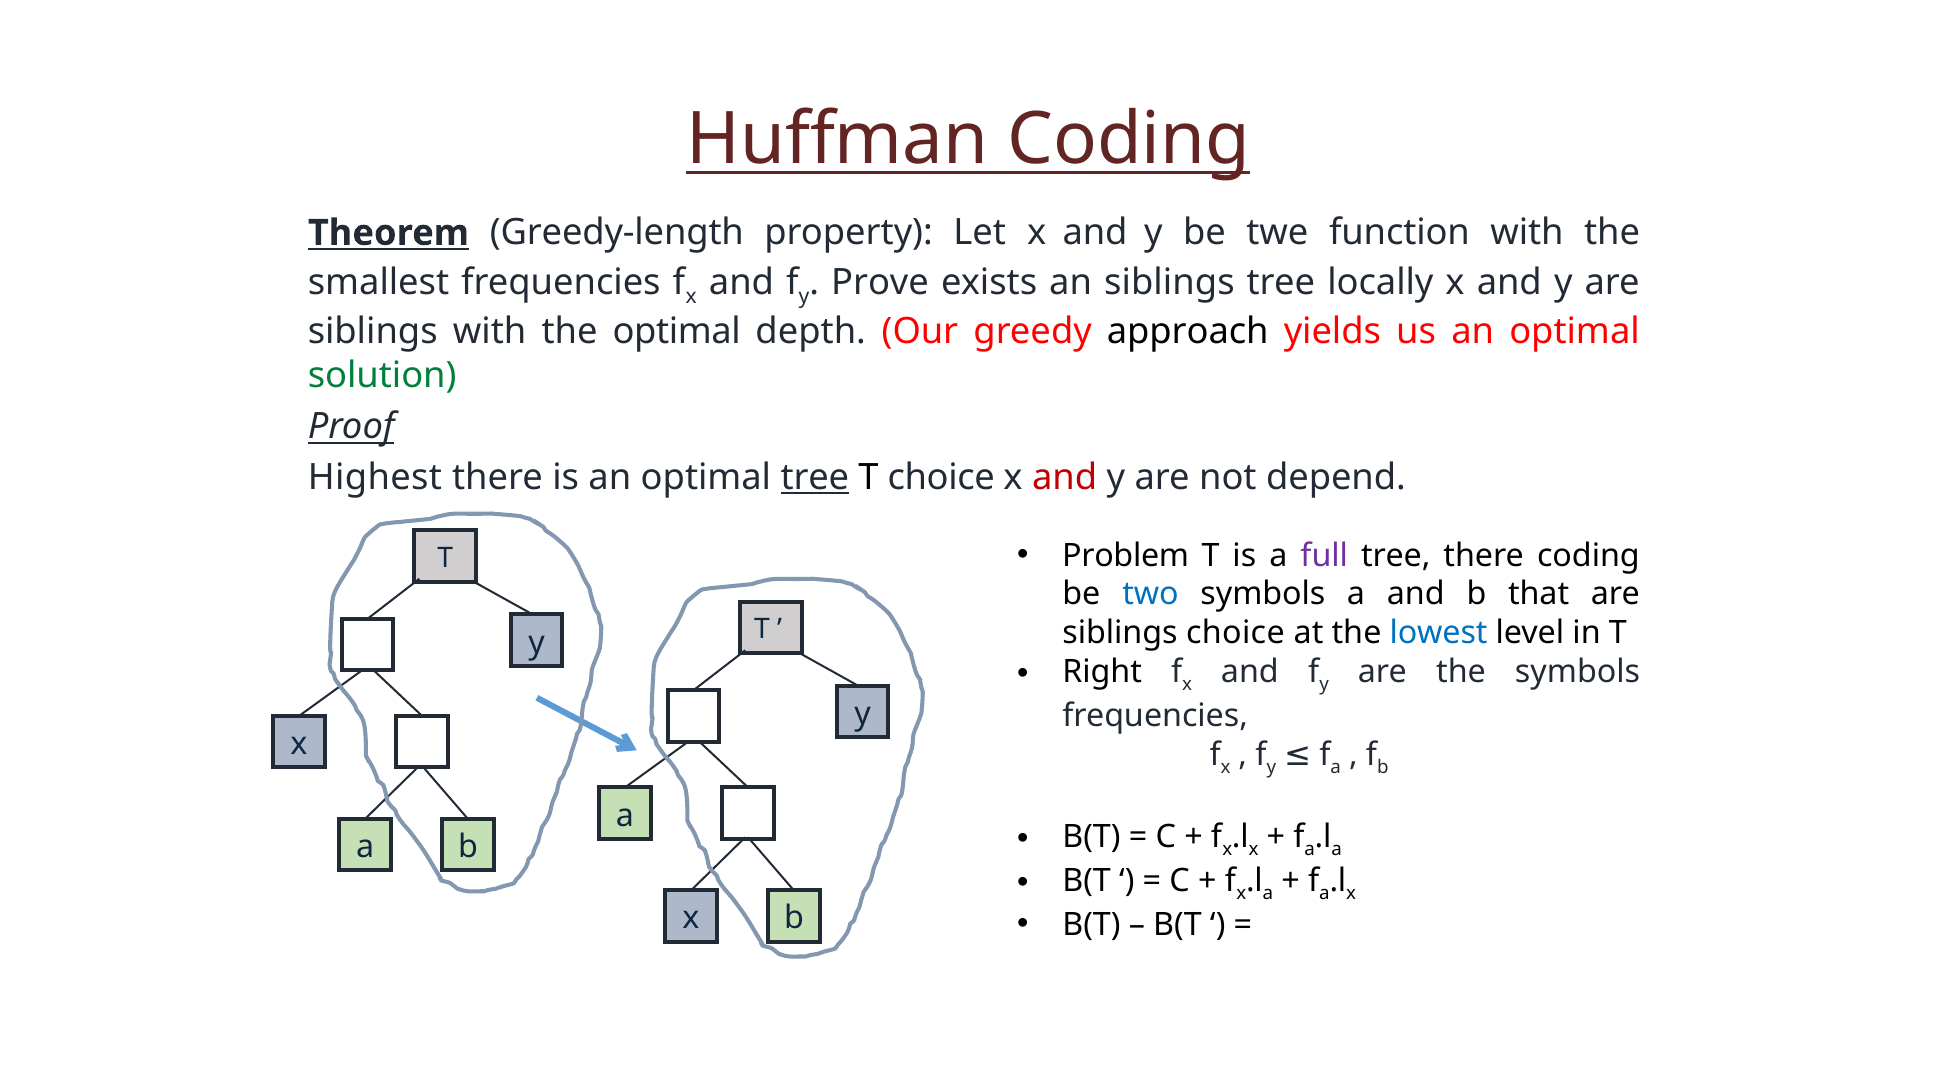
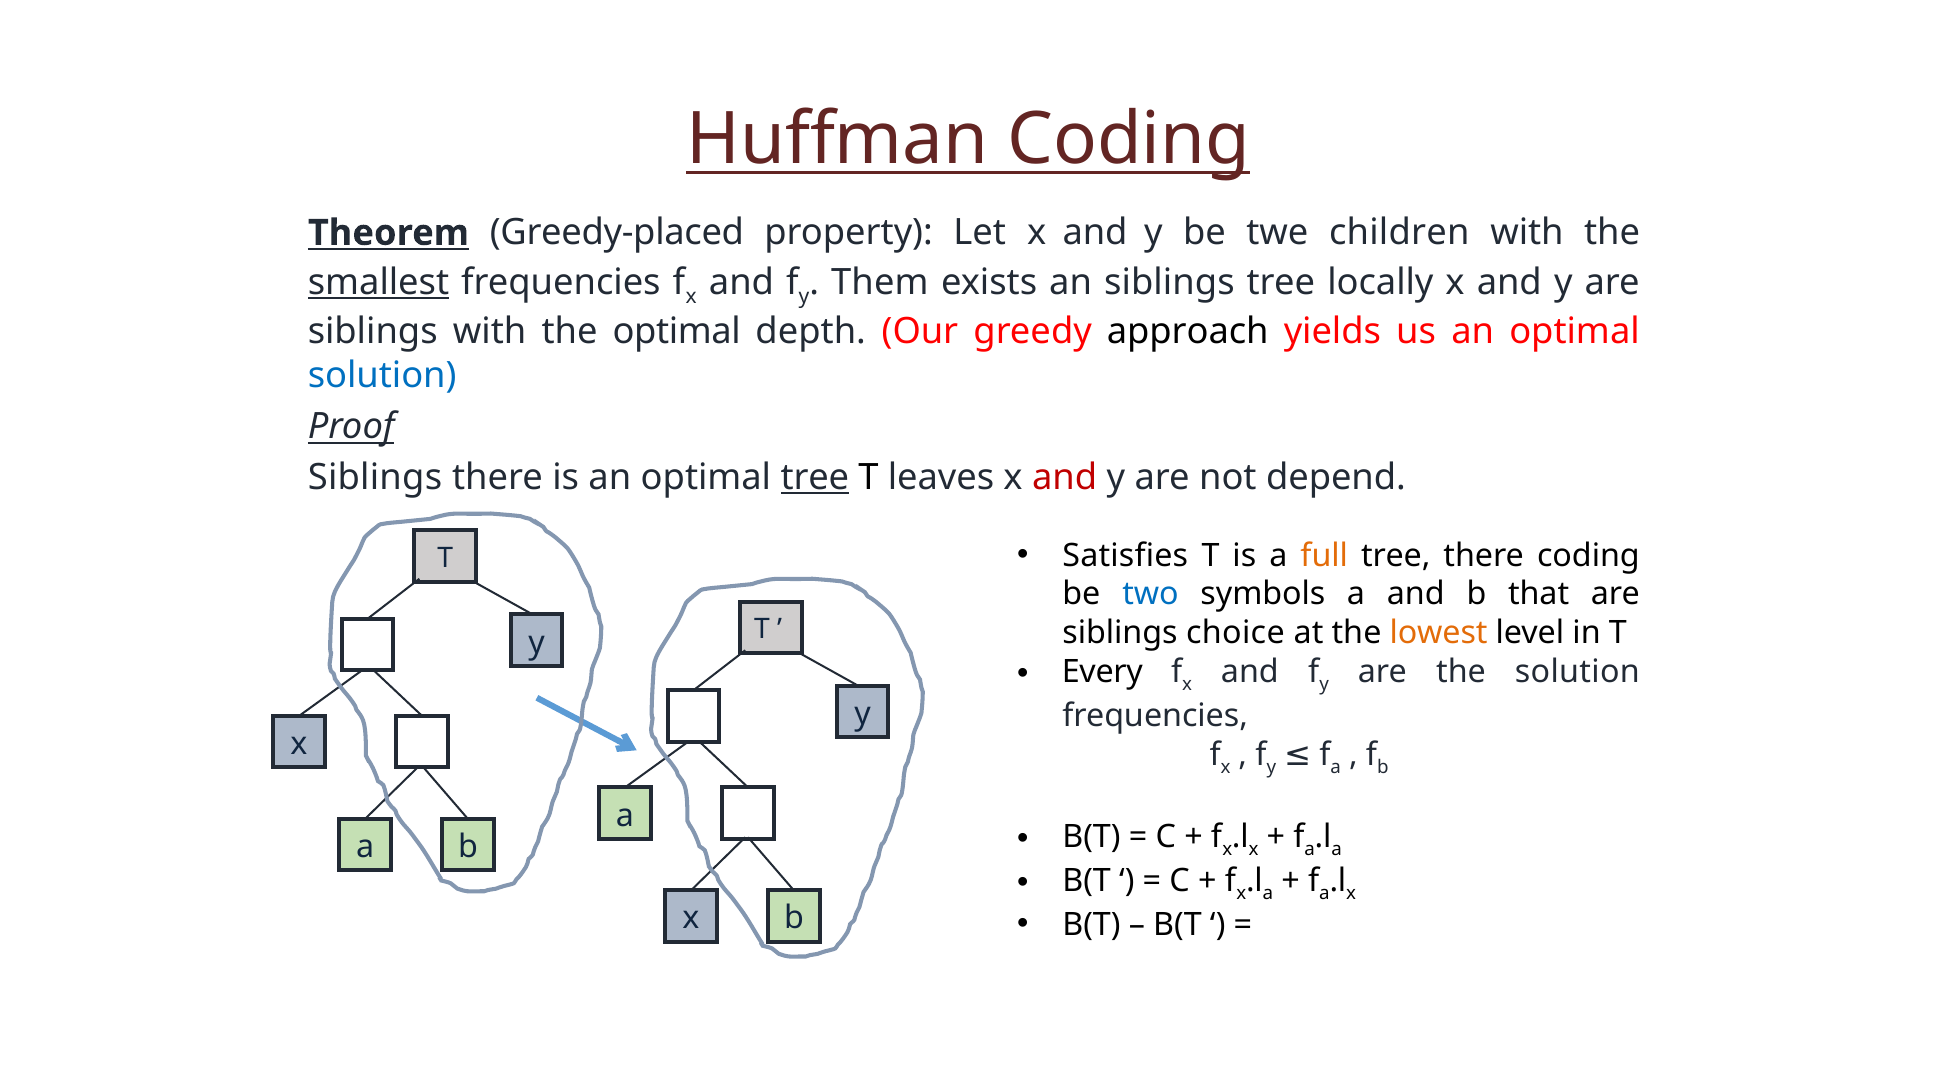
Greedy-length: Greedy-length -> Greedy-placed (617, 233)
function: function -> children (1399, 233)
smallest underline: none -> present (379, 283)
Prove: Prove -> Them (880, 283)
solution colour: green -> blue (382, 376)
Highest: Highest -> Siblings (375, 477)
T choice: choice -> leaves (941, 477)
Problem: Problem -> Satisfies (1125, 556)
full colour: purple -> orange (1324, 556)
lowest colour: blue -> orange (1439, 633)
Right: Right -> Every (1102, 672)
the symbols: symbols -> solution (1577, 672)
